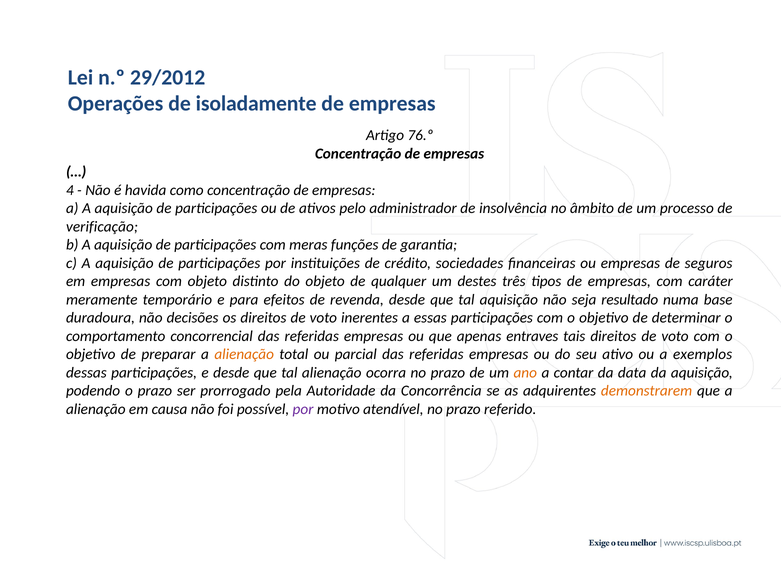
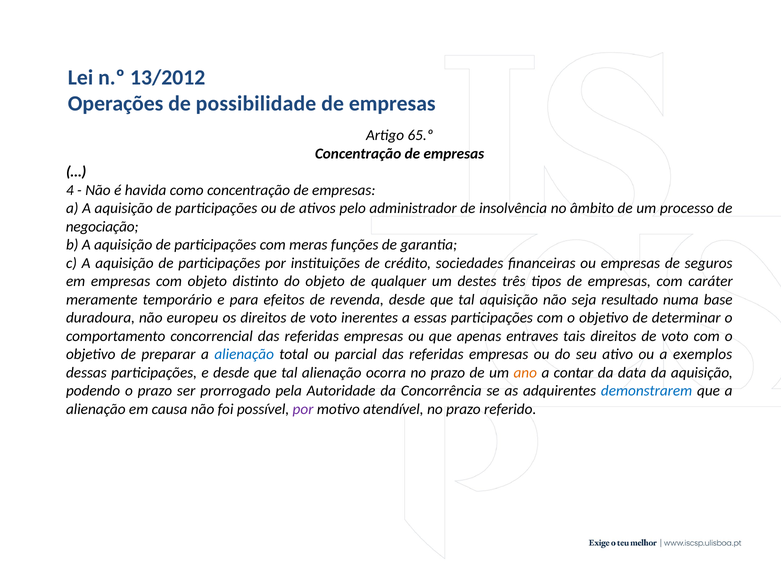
29/2012: 29/2012 -> 13/2012 (168, 78)
isoladamente: isoladamente -> possibilidade (256, 104)
76.º: 76.º -> 65.º (420, 135)
verificação: verificação -> negociação (102, 227)
decisões: decisões -> europeu (192, 318)
alienação colour: orange -> blue (244, 354)
demonstrarem colour: orange -> blue (647, 391)
